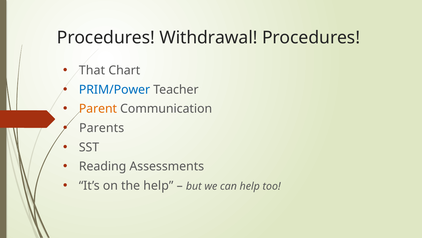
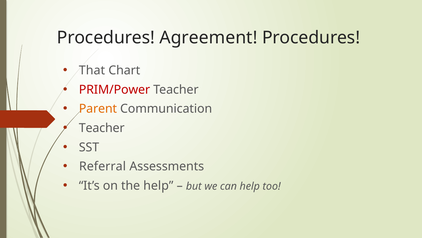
Withdrawal: Withdrawal -> Agreement (208, 38)
PRIM/Power colour: blue -> red (114, 89)
Parents: Parents -> Teacher (102, 128)
Reading: Reading -> Referral (102, 166)
